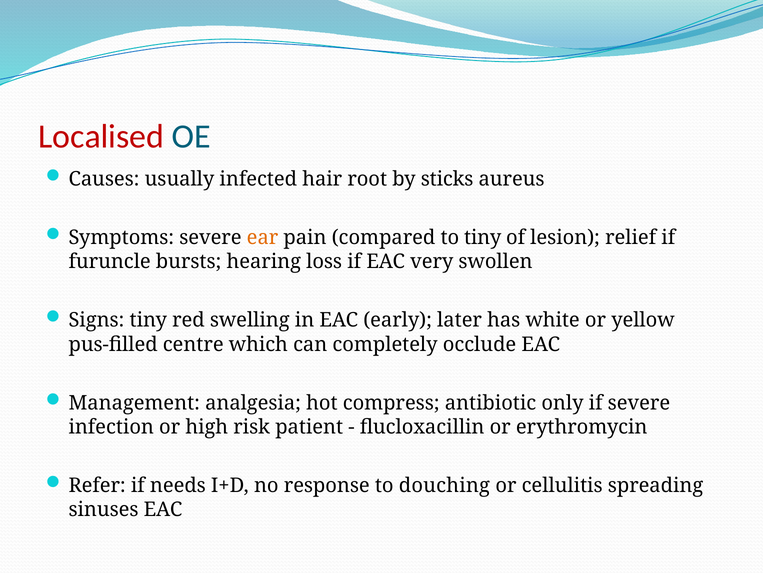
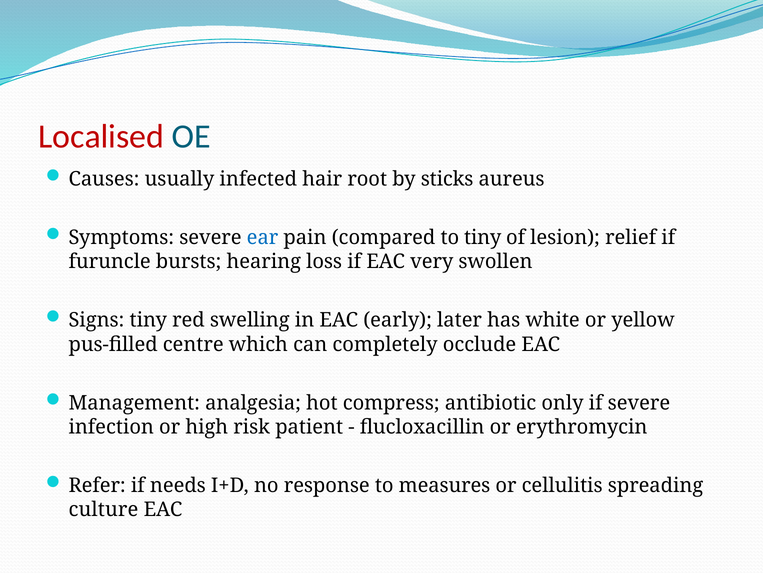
ear colour: orange -> blue (263, 237)
douching: douching -> measures (445, 485)
sinuses: sinuses -> culture (103, 509)
